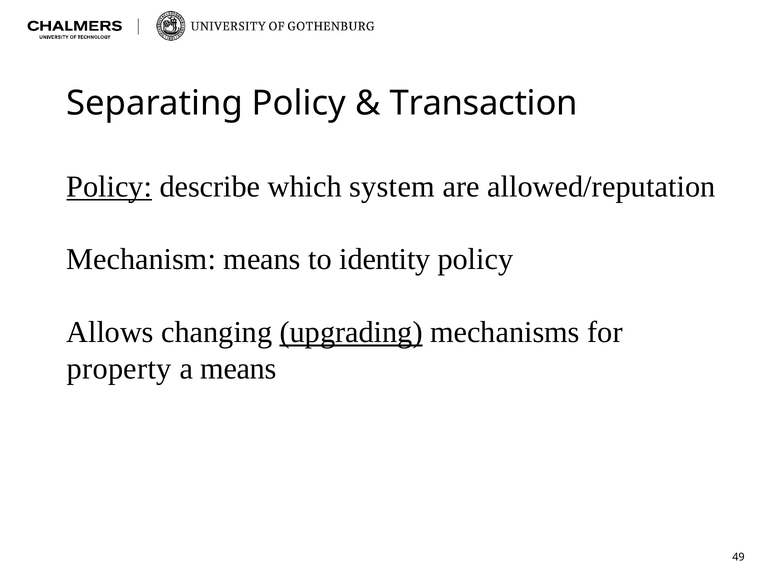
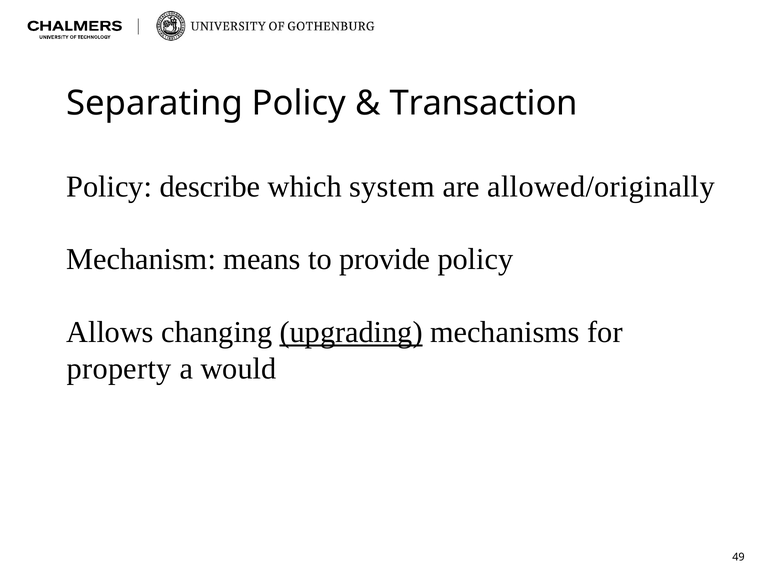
Policy underline: present -> none (109, 187)
allowed/reputation: allowed/reputation -> allowed/originally (601, 187)
identity: identity -> provide (385, 259)
a means: means -> would (238, 369)
